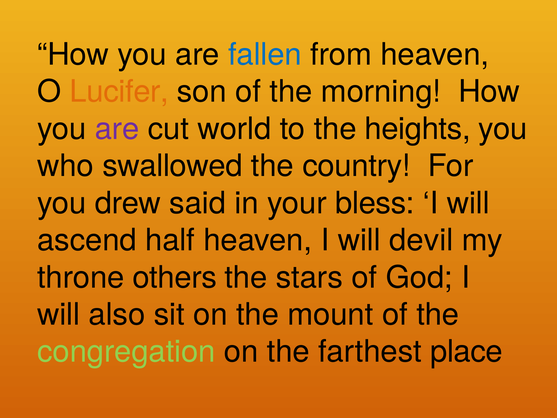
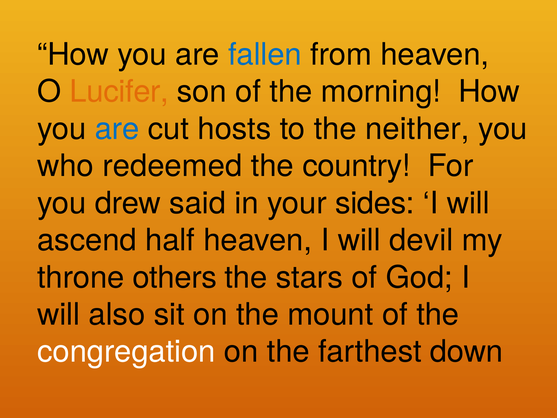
are colour: purple -> blue (117, 129)
world: world -> hosts (234, 129)
heights: heights -> neither (417, 129)
swallowed: swallowed -> redeemed (172, 166)
bless: bless -> sides (375, 203)
congregation colour: light green -> white (126, 352)
place: place -> down (466, 352)
